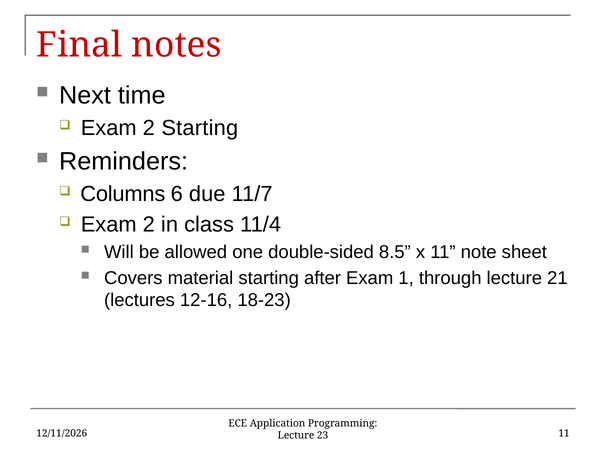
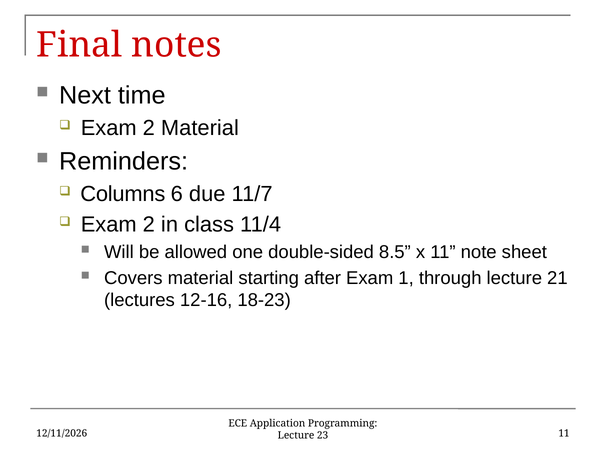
2 Starting: Starting -> Material (200, 128)
